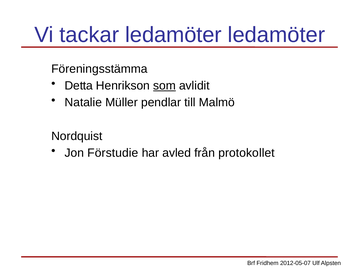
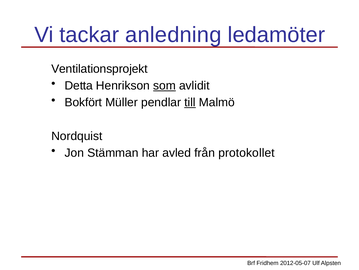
tackar ledamöter: ledamöter -> anledning (173, 35)
Föreningsstämma: Föreningsstämma -> Ventilationsprojekt (99, 69)
Natalie: Natalie -> Bokfört (83, 102)
till underline: none -> present (190, 102)
Förstudie: Förstudie -> Stämman (113, 152)
